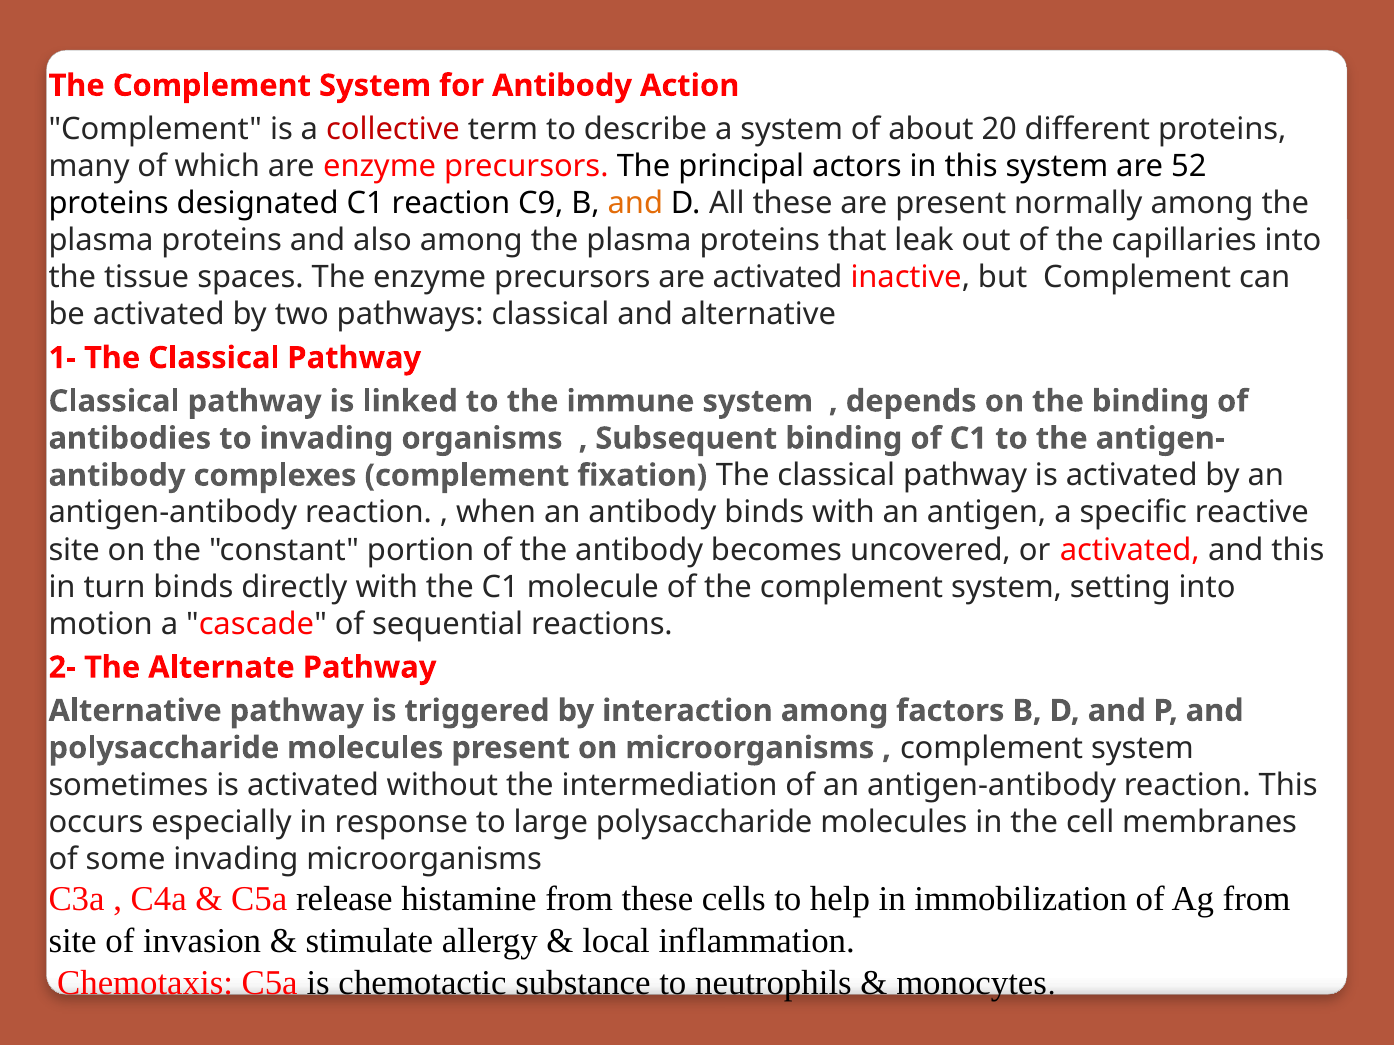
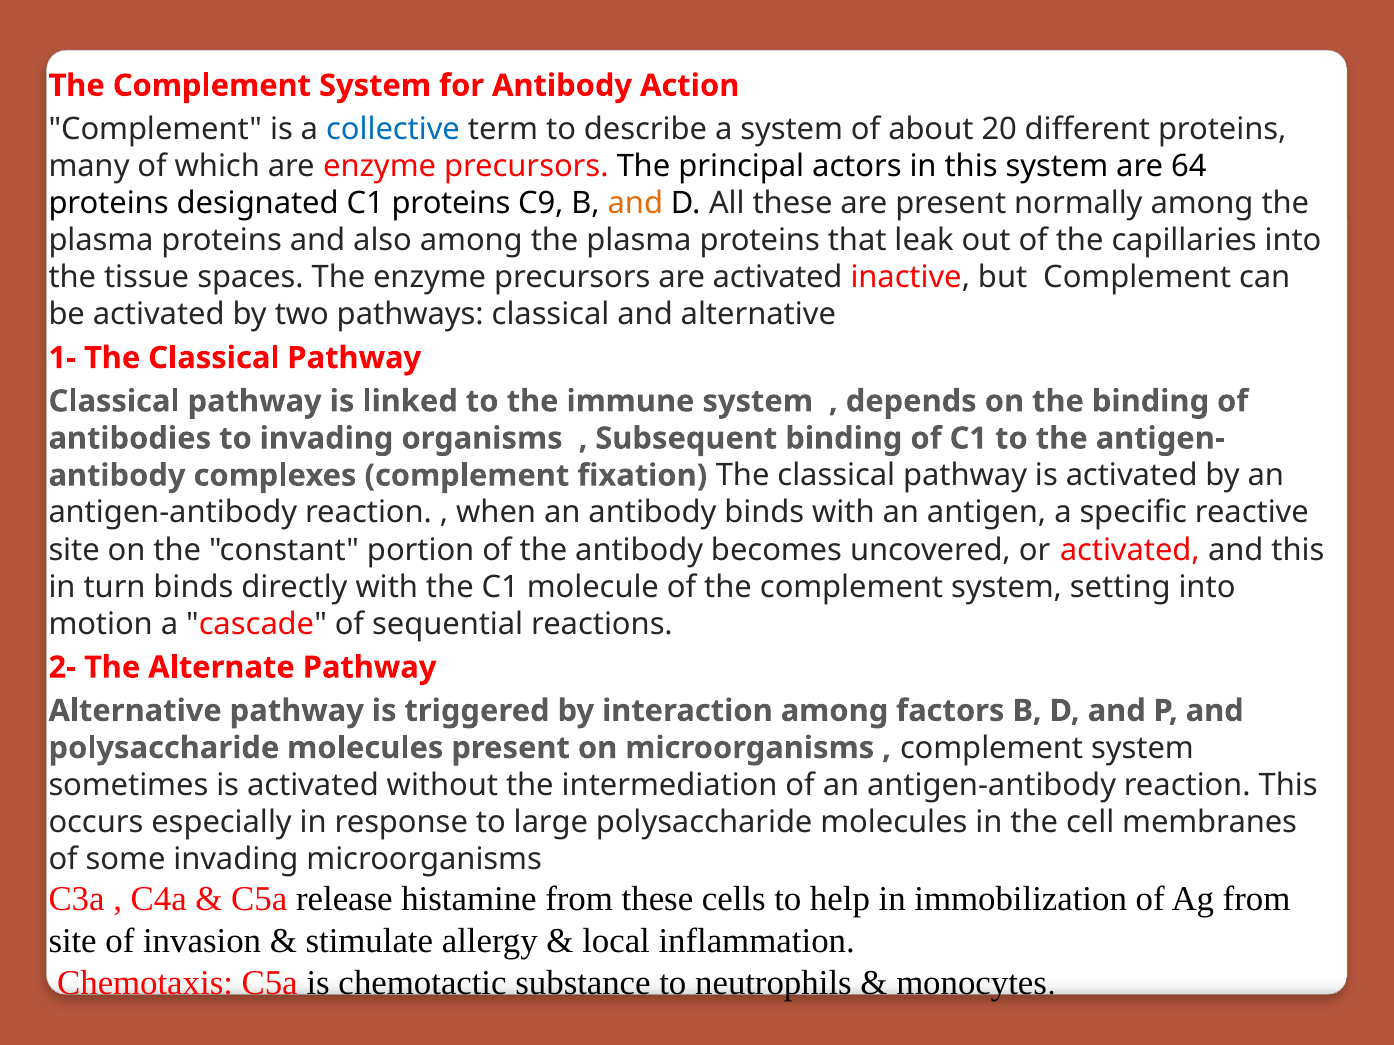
collective colour: red -> blue (393, 129)
52: 52 -> 64 (1189, 166)
C1 reaction: reaction -> proteins (451, 203)
